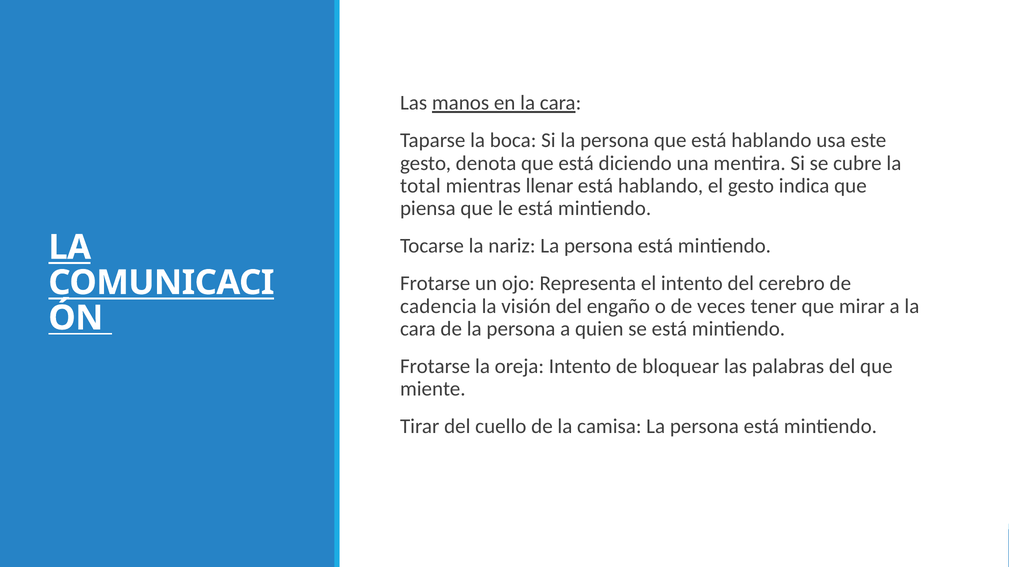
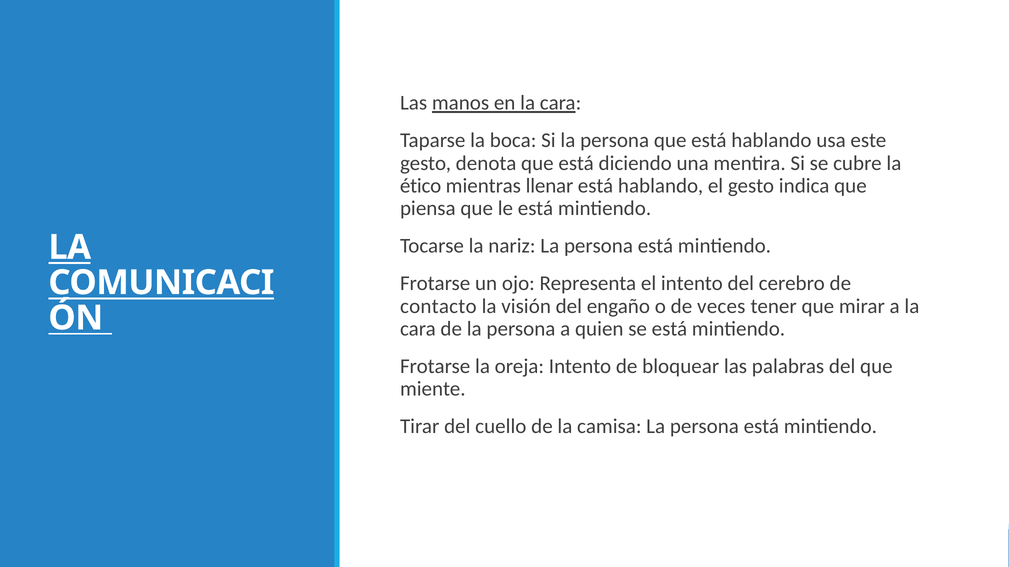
total: total -> ético (421, 186)
cadencia: cadencia -> contacto (438, 306)
